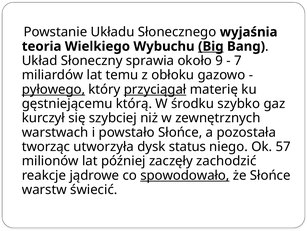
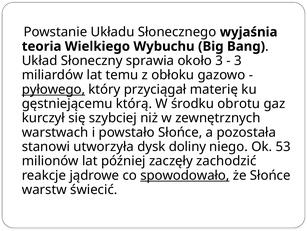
Big underline: present -> none (211, 46)
około 9: 9 -> 3 (219, 61)
7: 7 -> 3 (238, 61)
przyciągał underline: present -> none (155, 89)
szybko: szybko -> obrotu (239, 103)
tworząc: tworząc -> stanowi (46, 146)
status: status -> doliny (187, 146)
57: 57 -> 53 (283, 146)
